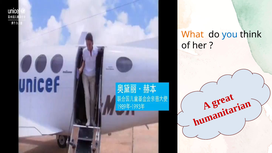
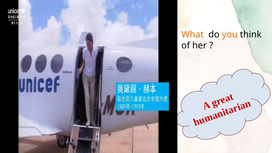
you colour: blue -> orange (230, 35)
